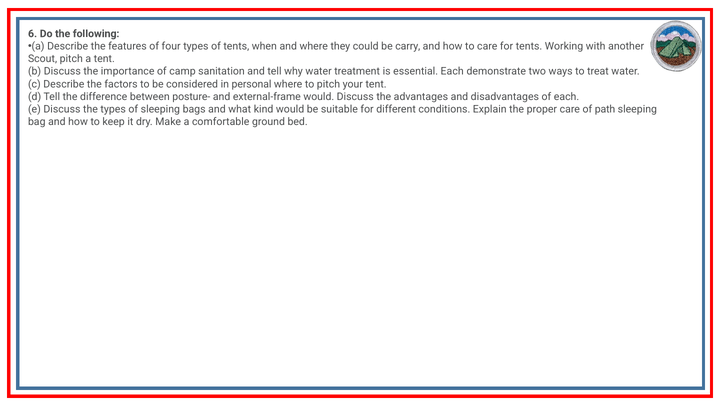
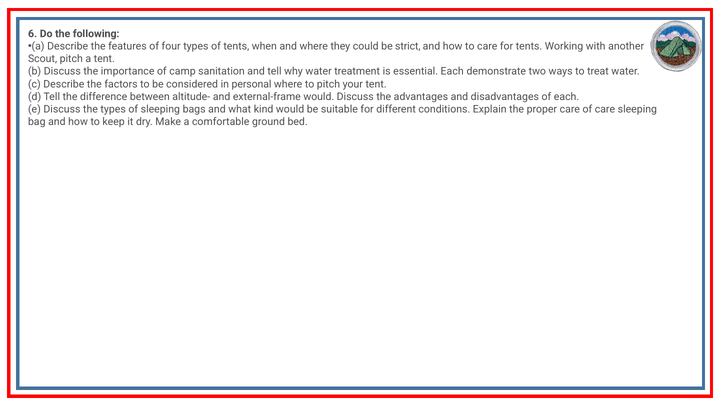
carry: carry -> strict (408, 46)
posture-: posture- -> altitude- (191, 97)
of path: path -> care (605, 109)
